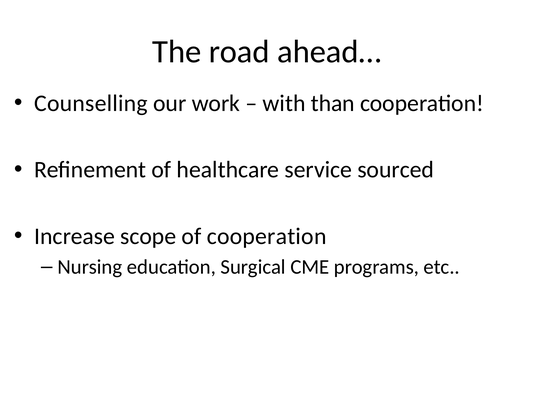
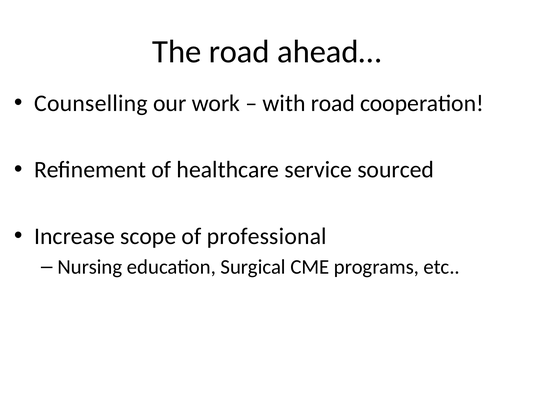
with than: than -> road (333, 103)
of cooperation: cooperation -> professional (267, 236)
